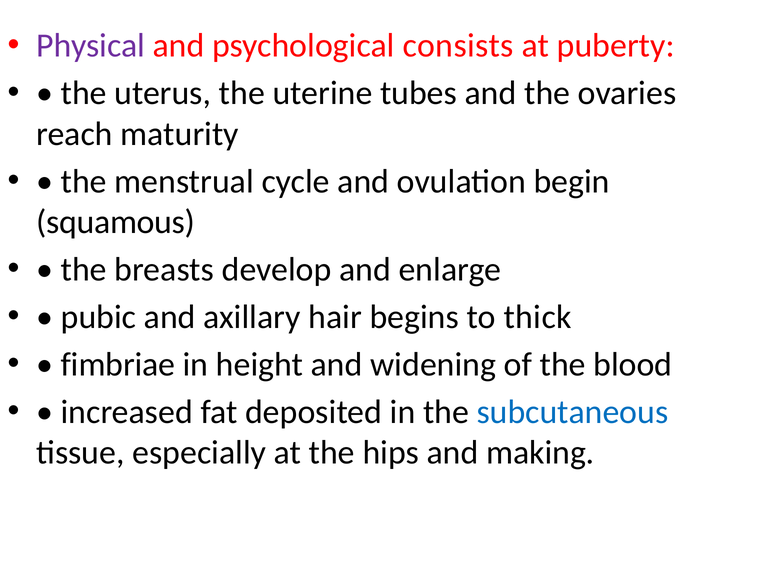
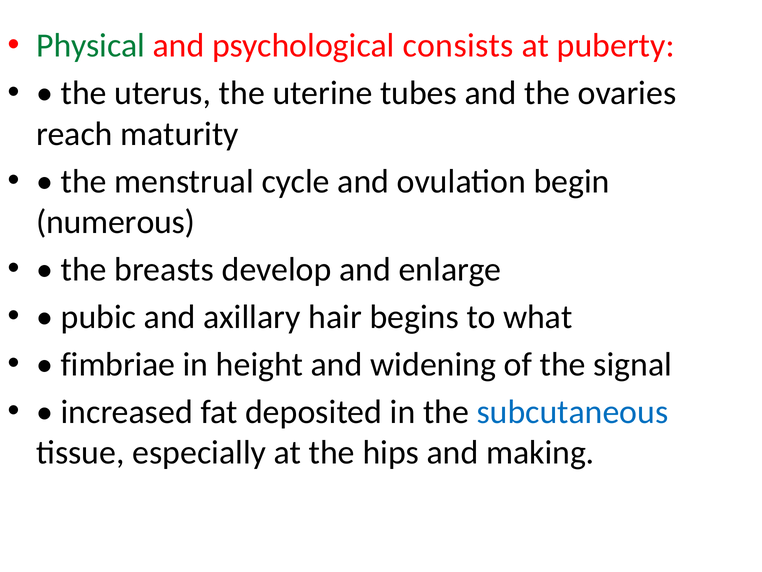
Physical colour: purple -> green (91, 46)
squamous: squamous -> numerous (116, 222)
thick: thick -> what (538, 317)
blood: blood -> signal (633, 364)
